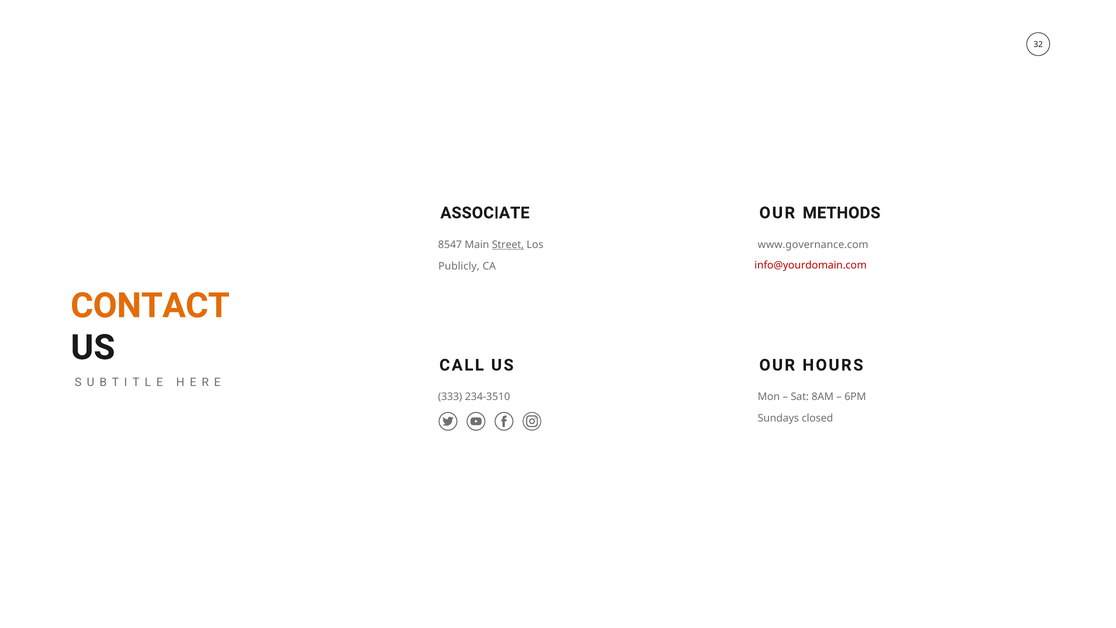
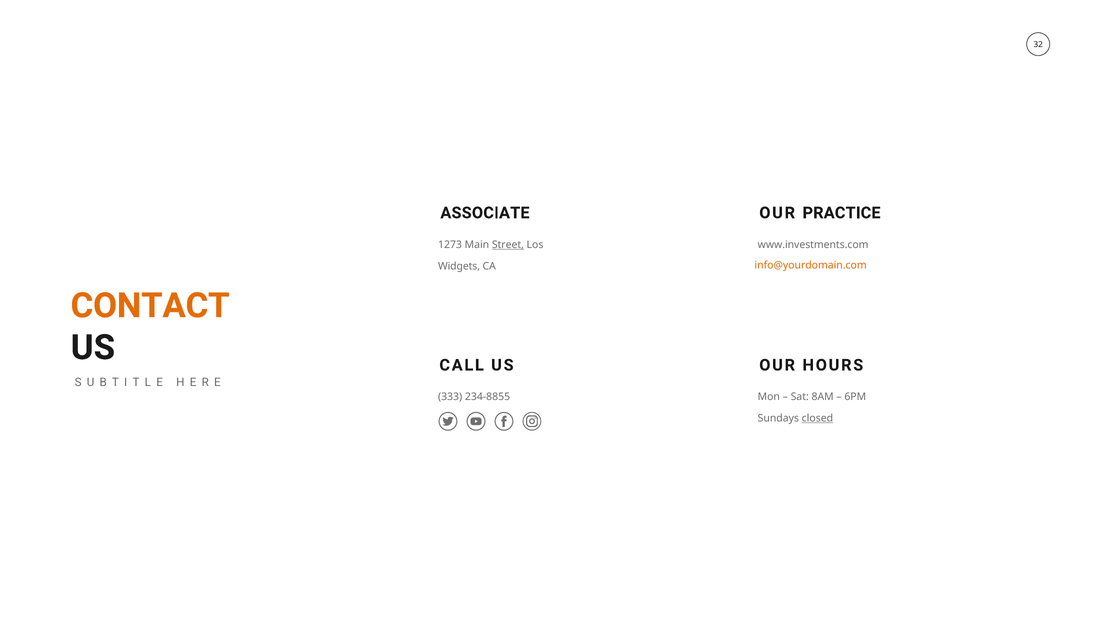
METHODS: METHODS -> PRACTICE (842, 213)
8547: 8547 -> 1273 (450, 245)
www.governance.com: www.governance.com -> www.investments.com (813, 245)
info@yourdomain.com colour: red -> orange (811, 265)
Publicly: Publicly -> Widgets (459, 266)
234-3510: 234-3510 -> 234-8855 (488, 397)
closed underline: none -> present (817, 418)
